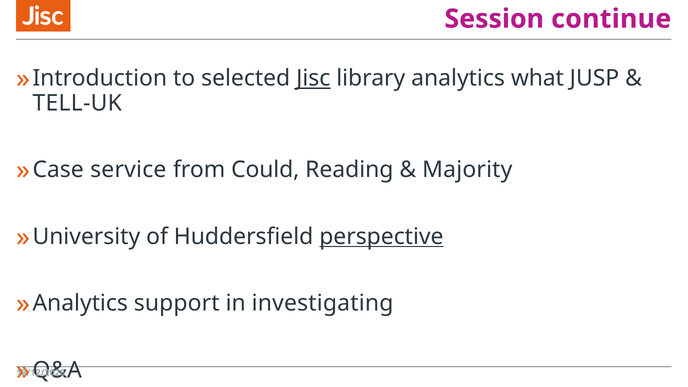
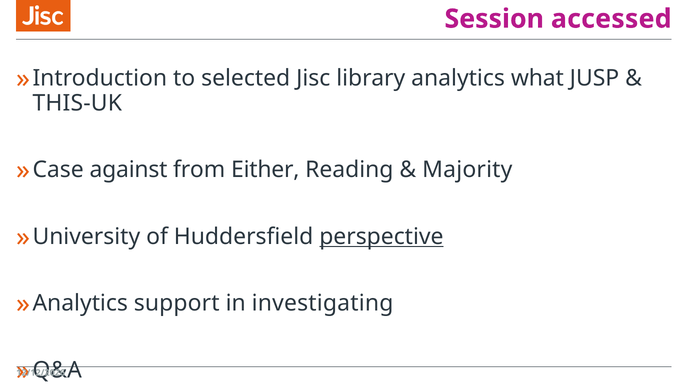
continue: continue -> accessed (611, 19)
Jisc underline: present -> none (313, 78)
TELL-UK: TELL-UK -> THIS-UK (77, 103)
service: service -> against (129, 170)
Could: Could -> Either (265, 170)
